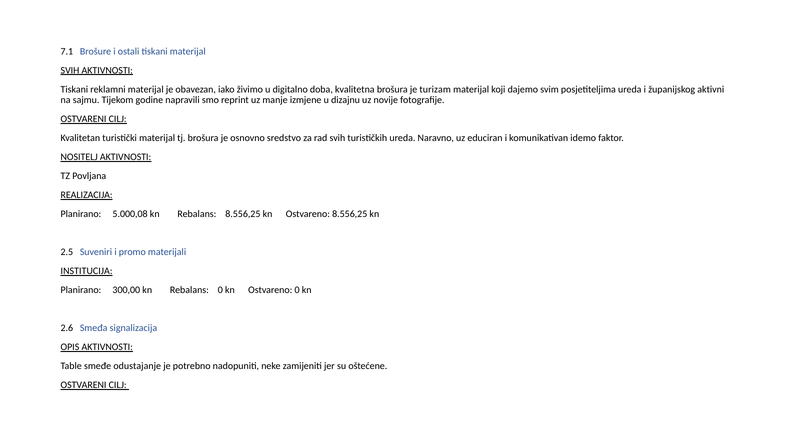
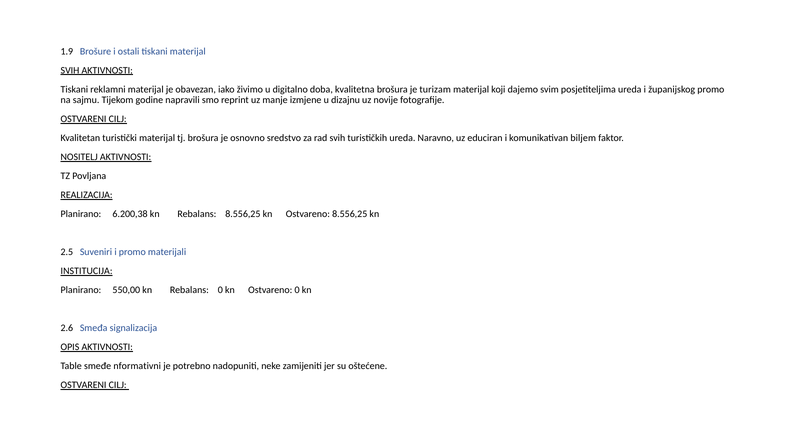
7.1: 7.1 -> 1.9 (67, 51)
županijskog aktivni: aktivni -> promo (711, 89)
idemo: idemo -> biljem (583, 138)
5.000,08: 5.000,08 -> 6.200,38 (130, 214)
300,00: 300,00 -> 550,00 (126, 290)
odustajanje: odustajanje -> nformativni (137, 366)
